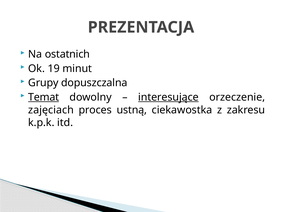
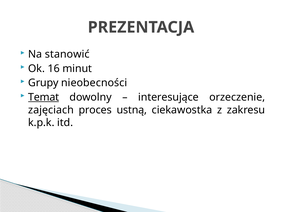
ostatnich: ostatnich -> stanowić (67, 54)
19: 19 -> 16 (54, 68)
dopuszczalna: dopuszczalna -> nieobecności (94, 83)
interesujące underline: present -> none (168, 97)
